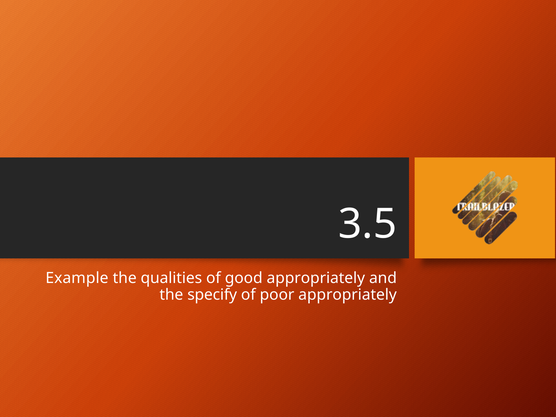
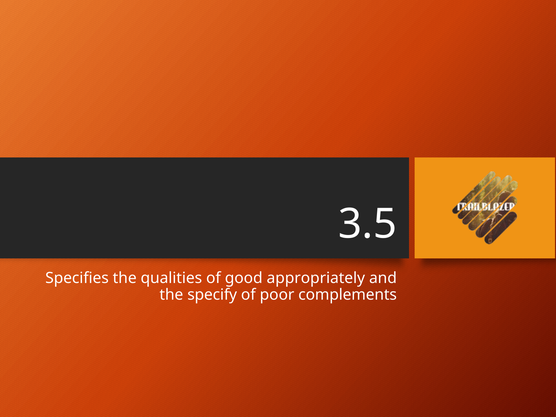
Example: Example -> Specifies (77, 278)
poor appropriately: appropriately -> complements (348, 295)
